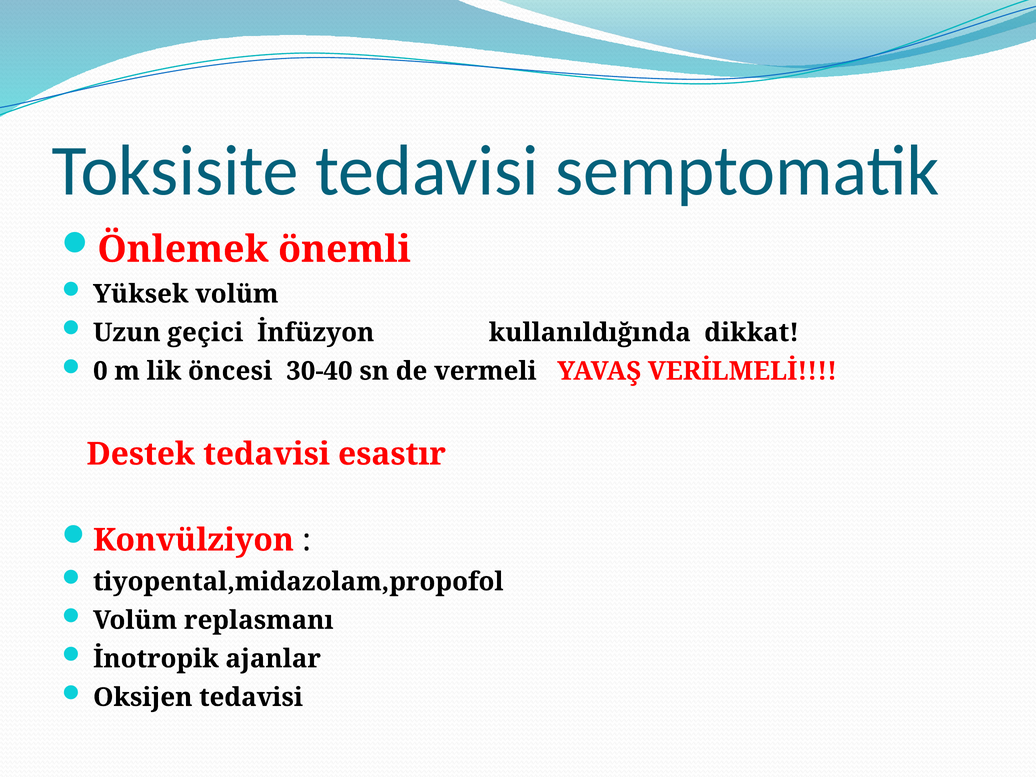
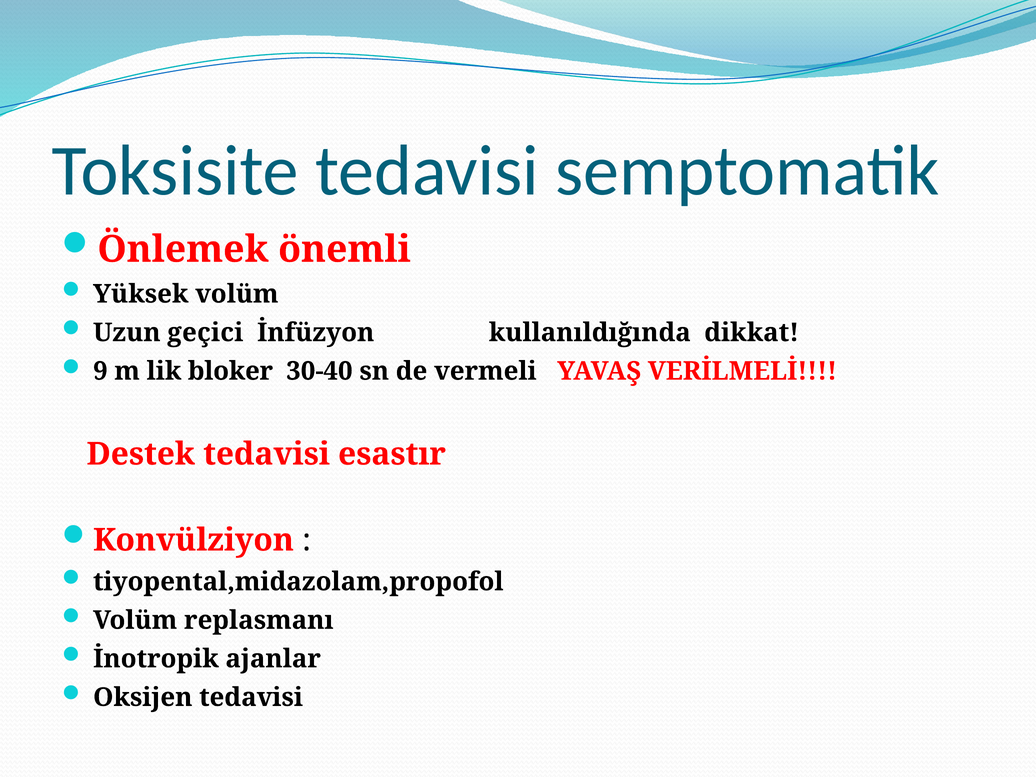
0: 0 -> 9 (100, 371)
öncesi: öncesi -> bloker (230, 371)
